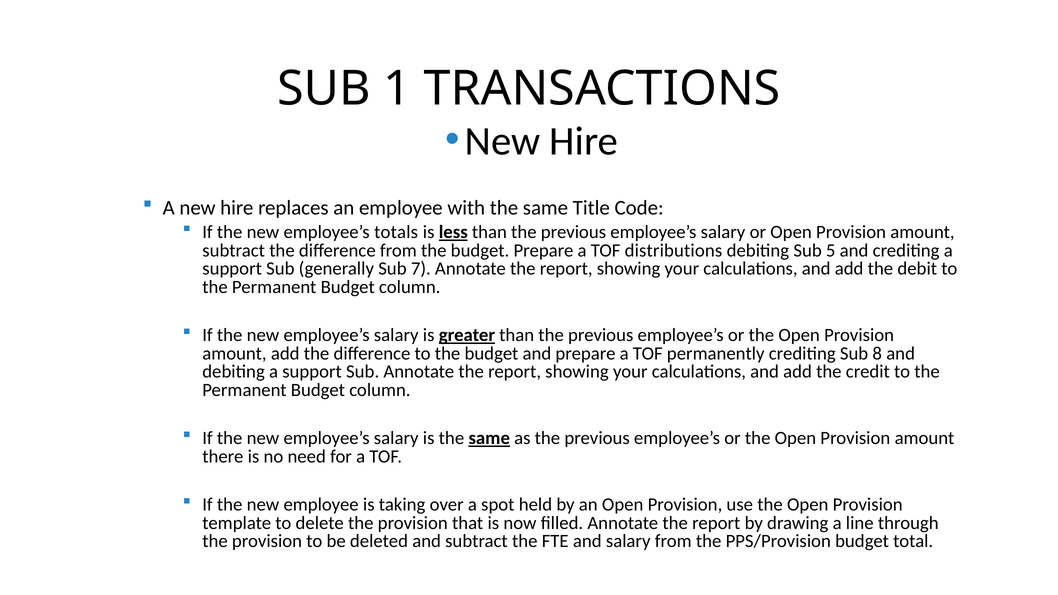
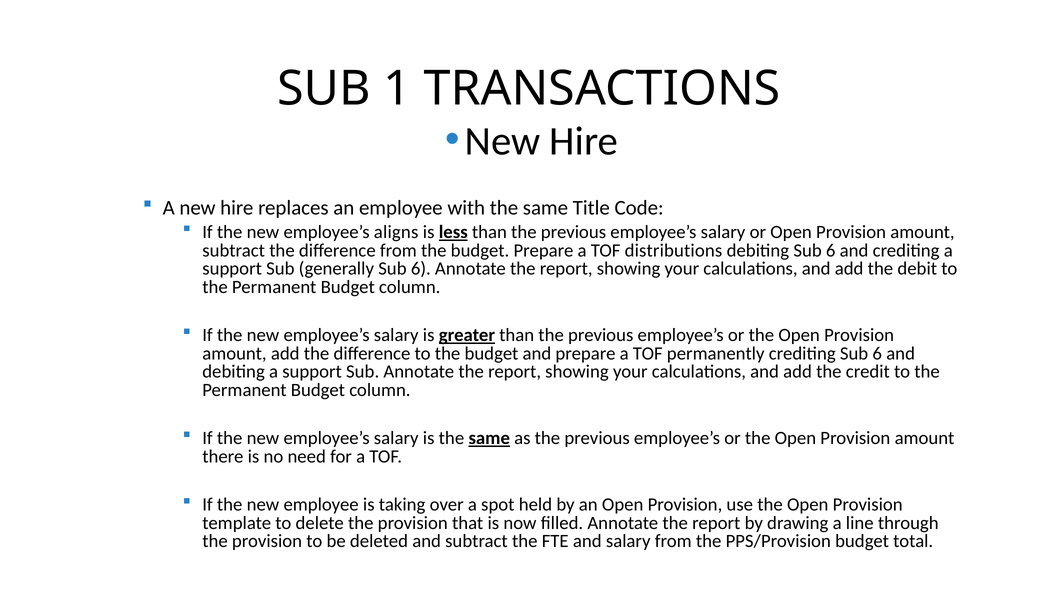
totals: totals -> aligns (396, 232)
debiting Sub 5: 5 -> 6 (831, 251)
generally Sub 7: 7 -> 6 (421, 269)
crediting Sub 8: 8 -> 6 (877, 353)
